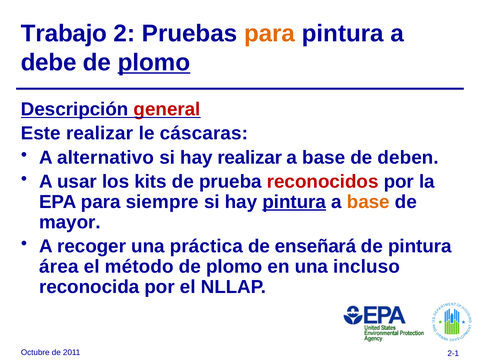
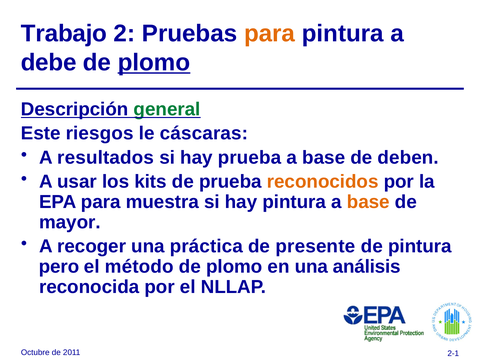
general colour: red -> green (167, 109)
Este realizar: realizar -> riesgos (100, 133)
alternativo: alternativo -> resultados (106, 157)
hay realizar: realizar -> prueba (250, 157)
reconocidos colour: red -> orange (323, 182)
siempre: siempre -> muestra (162, 202)
pintura underline: present -> none (294, 202)
enseñará: enseñará -> presente (315, 246)
área: área -> pero (59, 267)
incluso: incluso -> análisis (367, 267)
